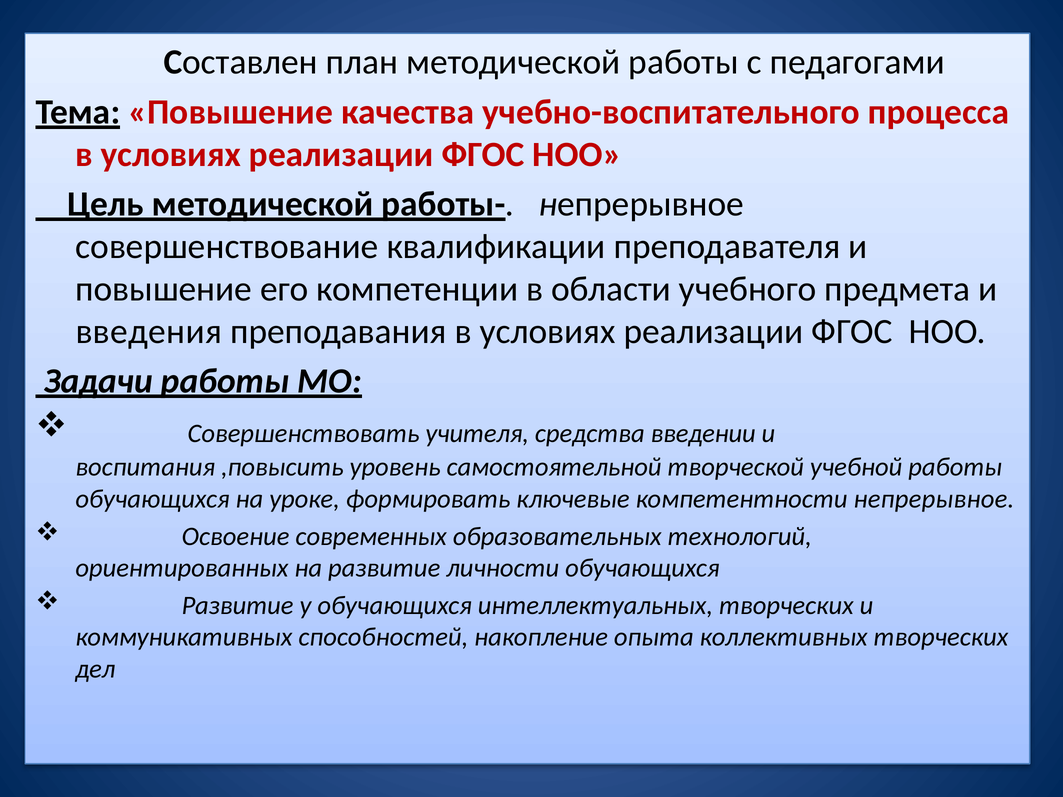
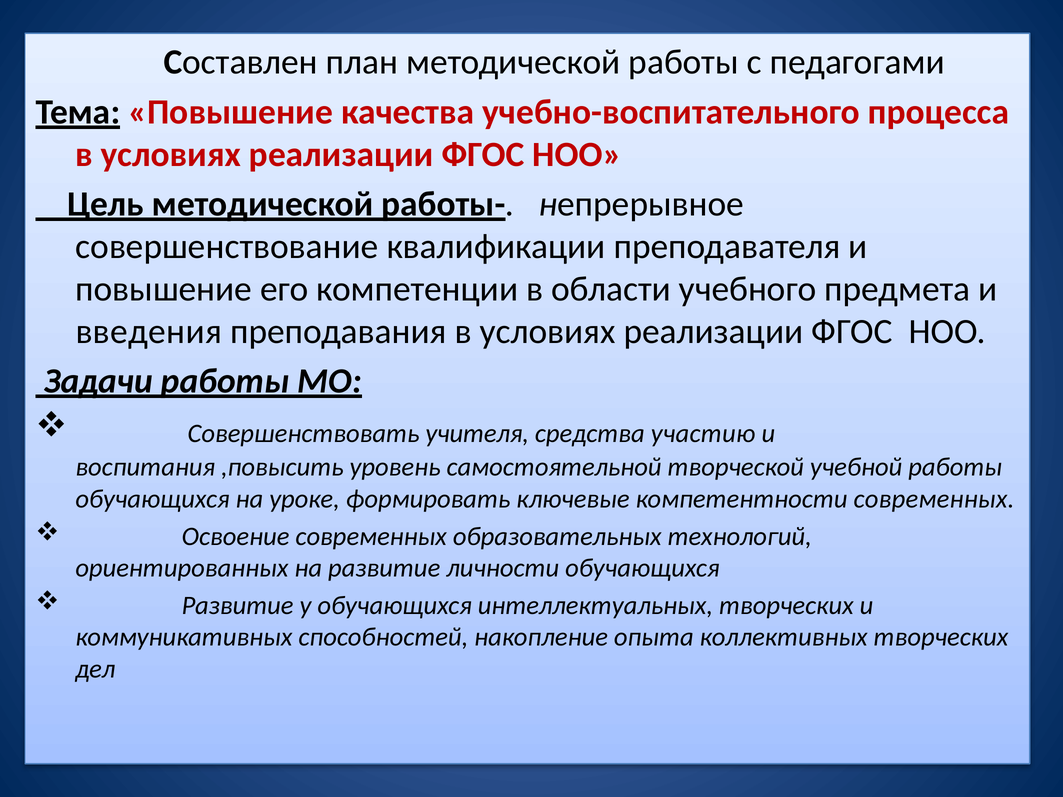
введении: введении -> участию (703, 434)
компетентности непрерывное: непрерывное -> современных (934, 499)
